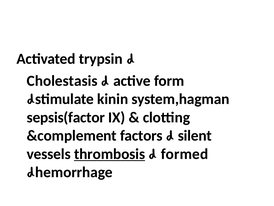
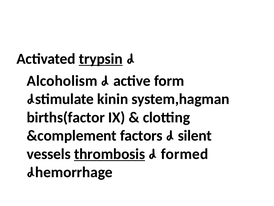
trypsin underline: none -> present (101, 59)
Cholestasis: Cholestasis -> Alcoholism (62, 81)
sepsis(factor: sepsis(factor -> births(factor (66, 117)
